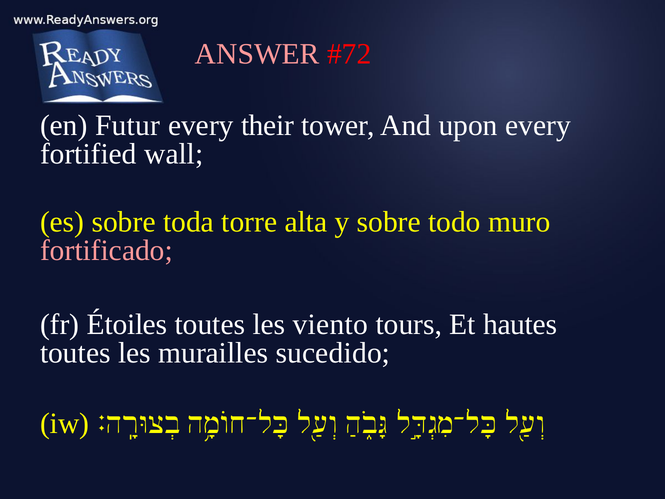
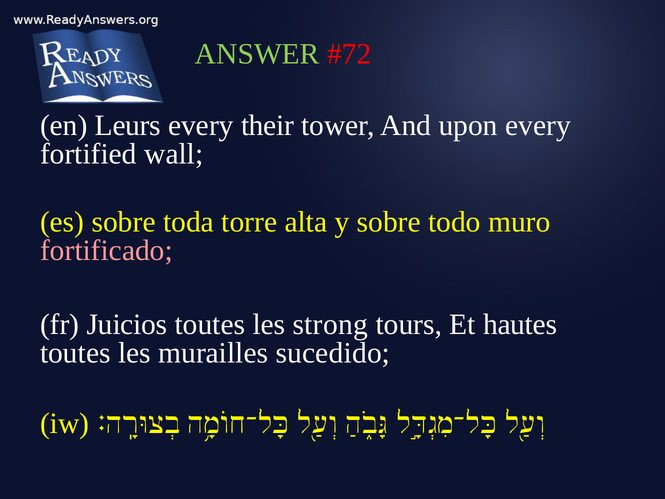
ANSWER colour: pink -> light green (257, 54)
Futur: Futur -> Leurs (128, 126)
Étoiles: Étoiles -> Juicios (127, 324)
viento: viento -> strong (330, 324)
